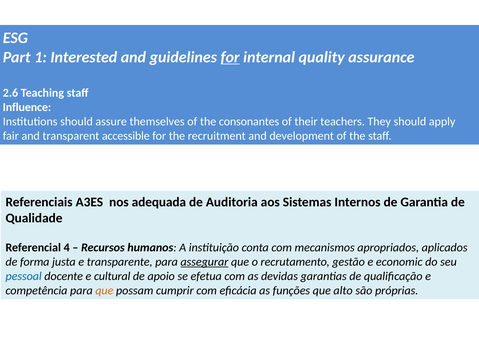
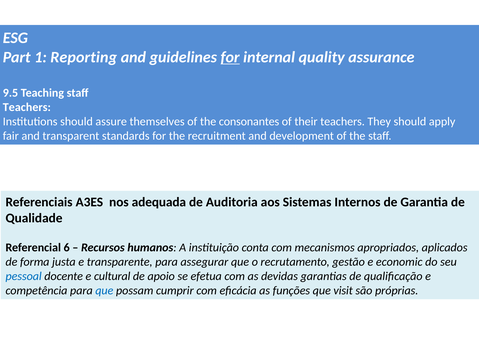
Interested: Interested -> Reporting (84, 57)
2.6: 2.6 -> 9.5 (10, 93)
Influence: Influence -> Teachers (27, 107)
accessible: accessible -> standards (126, 136)
4: 4 -> 6 (67, 248)
assegurar underline: present -> none (204, 262)
que colour: orange -> blue (104, 291)
alto: alto -> visit (343, 291)
